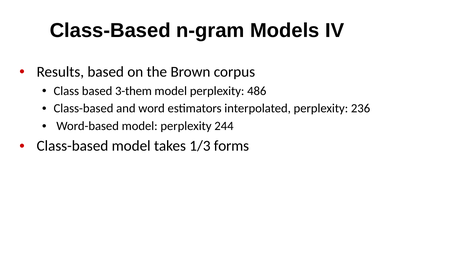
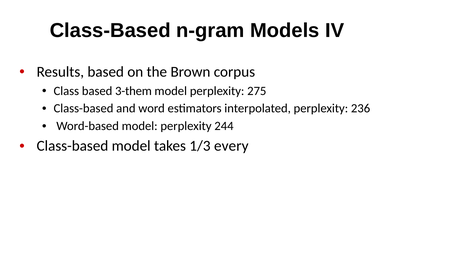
486: 486 -> 275 (257, 91)
forms: forms -> every (231, 146)
